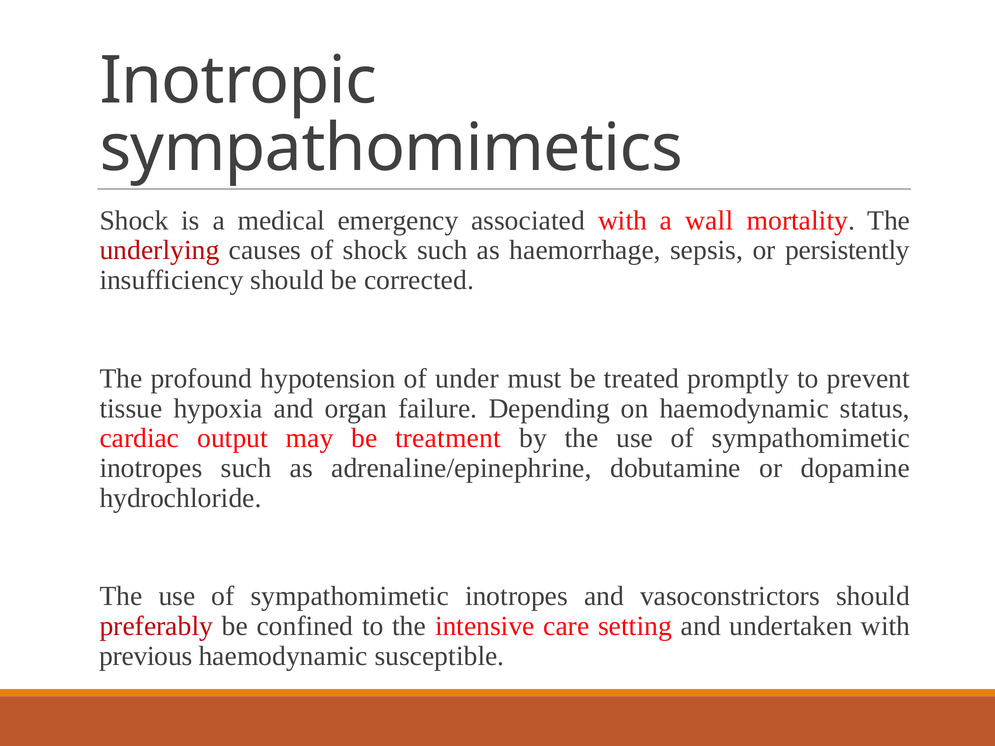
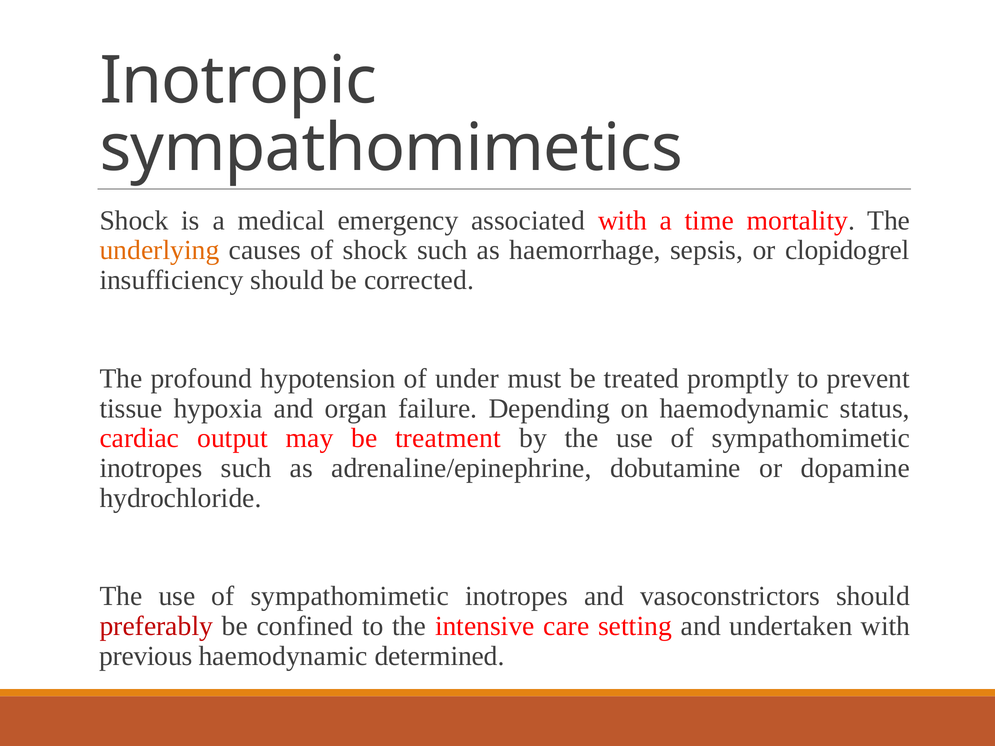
wall: wall -> time (709, 221)
underlying colour: red -> orange (159, 250)
persistently: persistently -> clopidogrel (847, 250)
susceptible: susceptible -> determined (440, 656)
